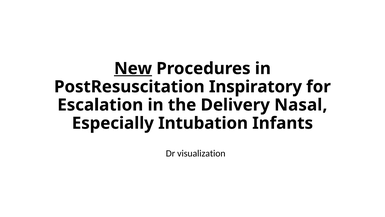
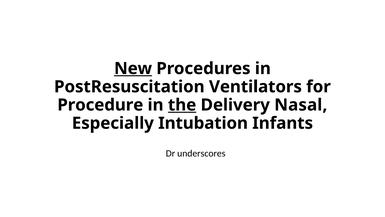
Inspiratory: Inspiratory -> Ventilators (255, 87)
Escalation: Escalation -> Procedure (100, 105)
the underline: none -> present (182, 105)
visualization: visualization -> underscores (201, 153)
